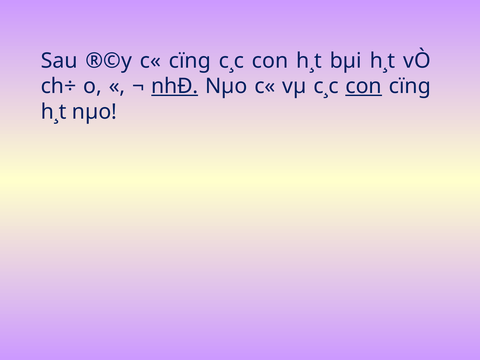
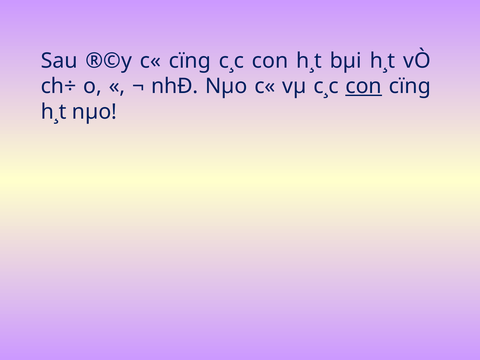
nhÐ underline: present -> none (175, 86)
